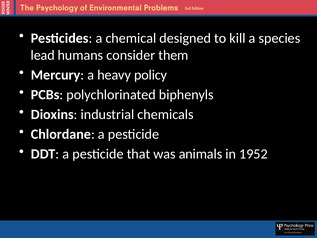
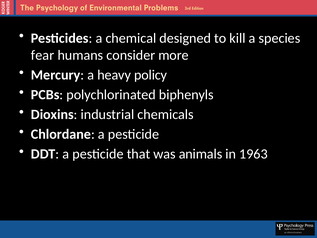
lead: lead -> fear (43, 55)
them: them -> more (173, 55)
1952: 1952 -> 1963 (253, 154)
